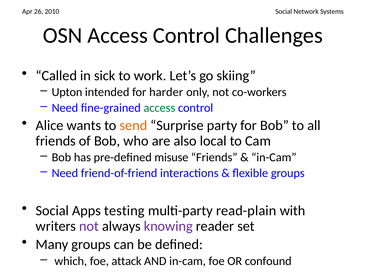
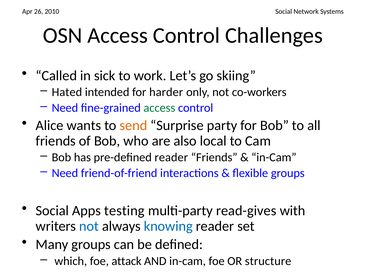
Upton: Upton -> Hated (67, 92)
pre-defined misuse: misuse -> reader (171, 157)
read-plain: read-plain -> read-gives (246, 210)
not colour: purple -> blue (89, 226)
knowing colour: purple -> blue (168, 226)
confound: confound -> structure (268, 261)
